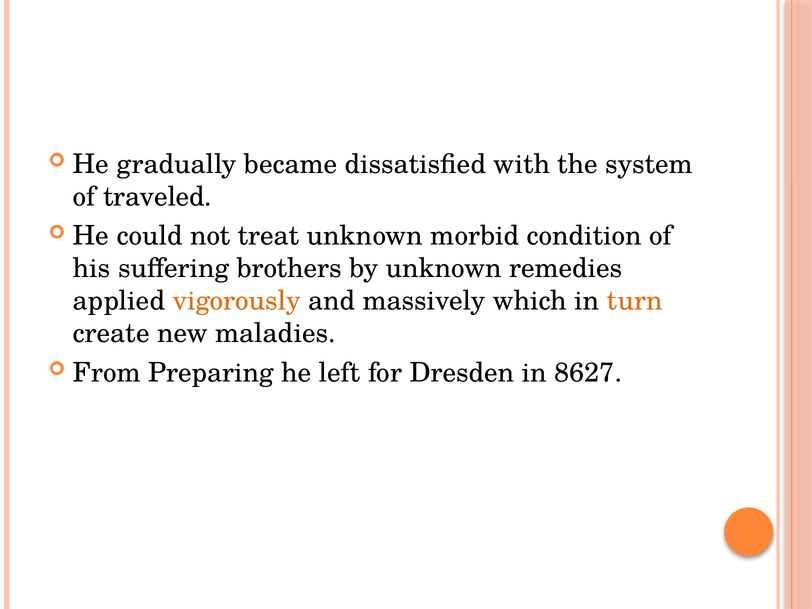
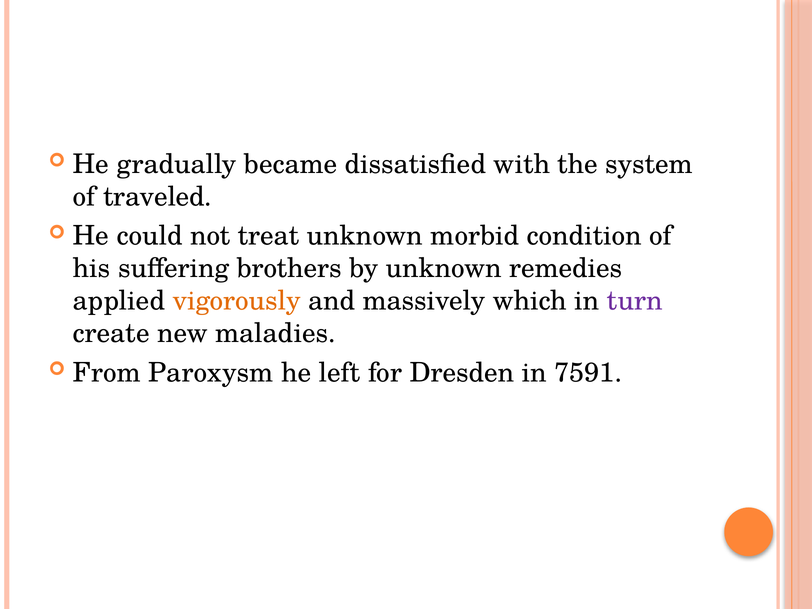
turn colour: orange -> purple (635, 301)
Preparing: Preparing -> Paroxysm (211, 373)
8627: 8627 -> 7591 (588, 373)
